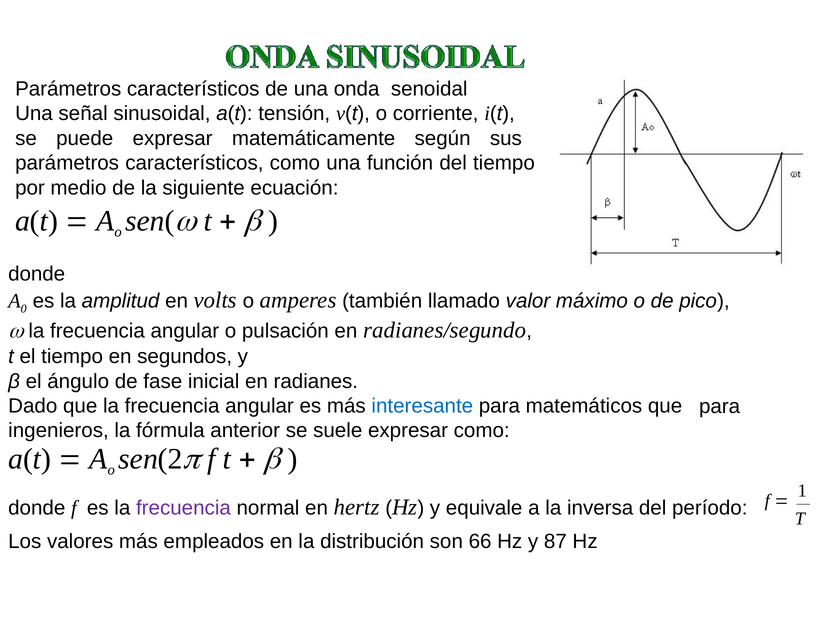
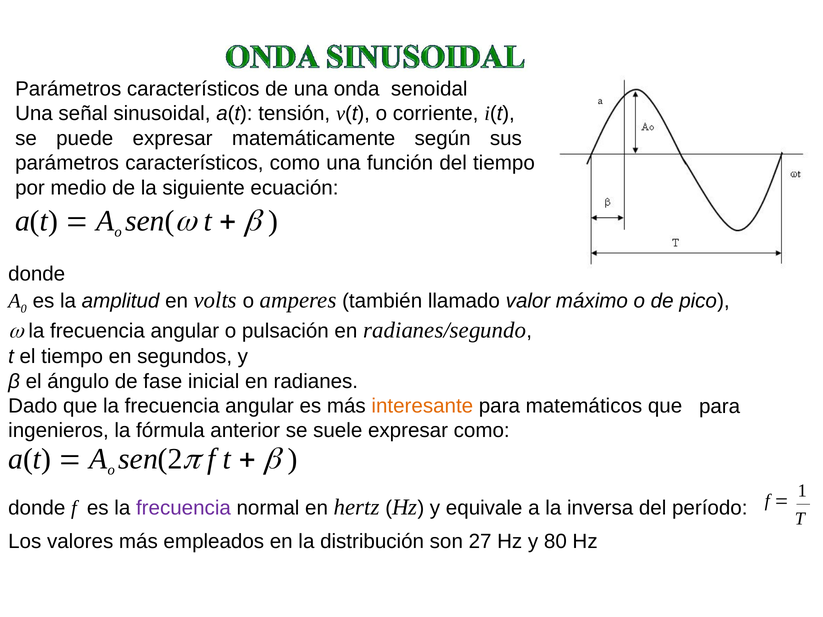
interesante colour: blue -> orange (422, 406)
66: 66 -> 27 (480, 542)
87: 87 -> 80 (555, 542)
